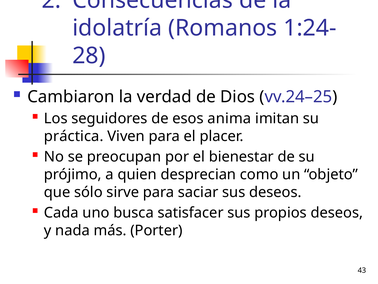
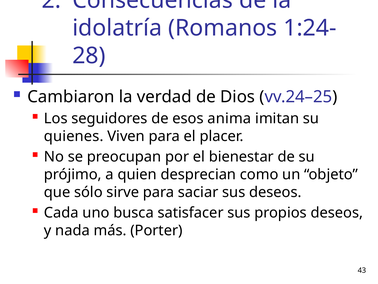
práctica: práctica -> quienes (74, 136)
